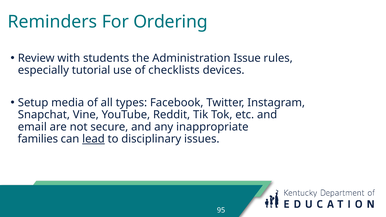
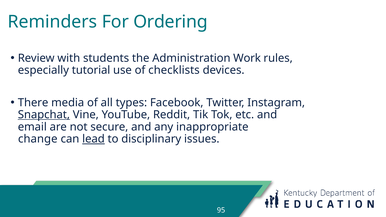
Issue: Issue -> Work (247, 58)
Setup: Setup -> There (33, 103)
Snapchat underline: none -> present (44, 115)
families: families -> change (38, 139)
